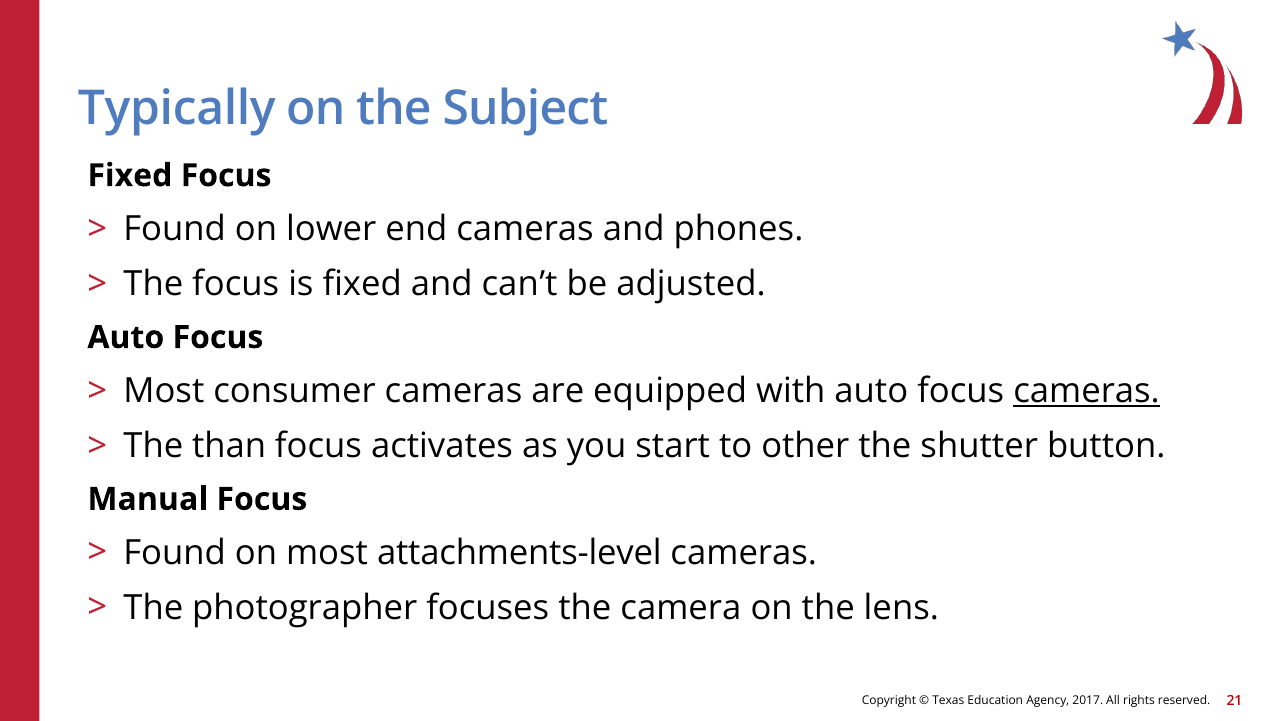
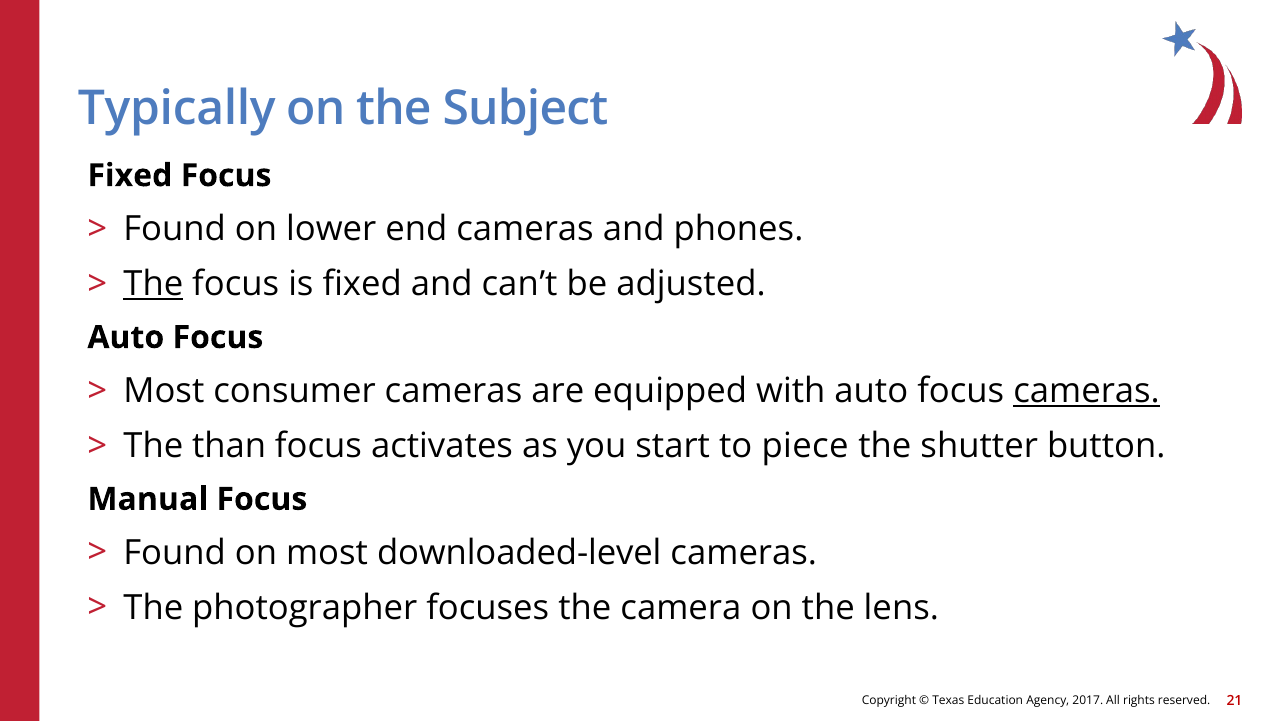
The underline: none -> present (153, 284)
other: other -> piece (805, 446)
attachments-level: attachments-level -> downloaded-level (519, 552)
